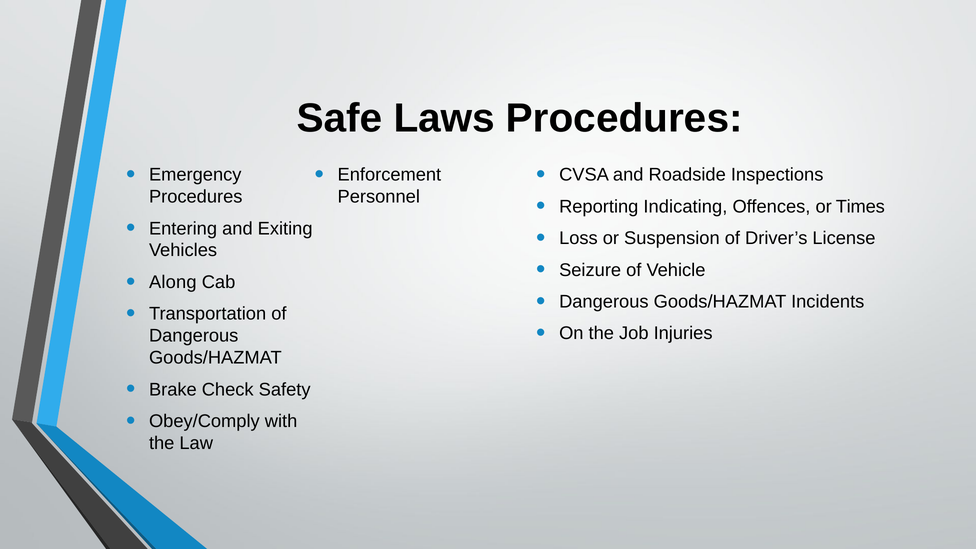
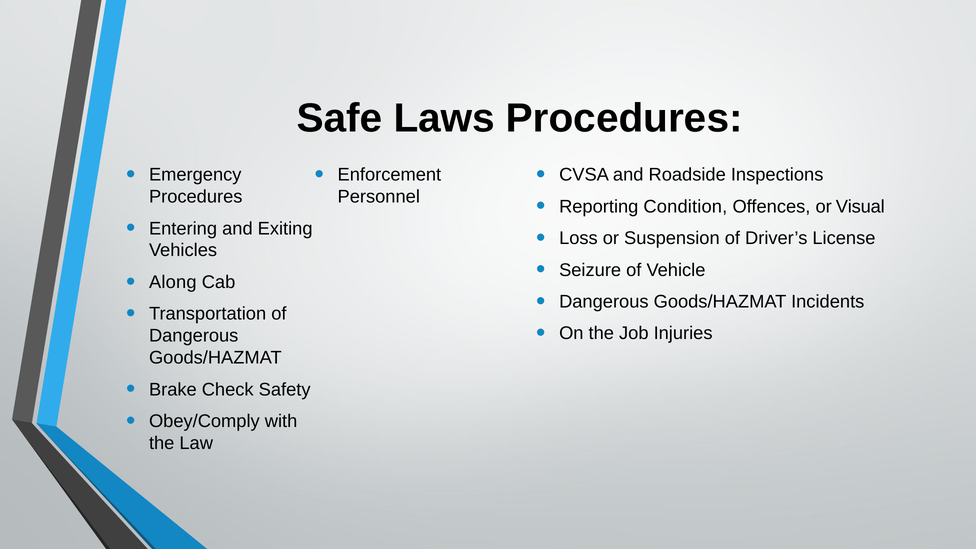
Indicating: Indicating -> Condition (685, 207)
Times: Times -> Visual (860, 207)
